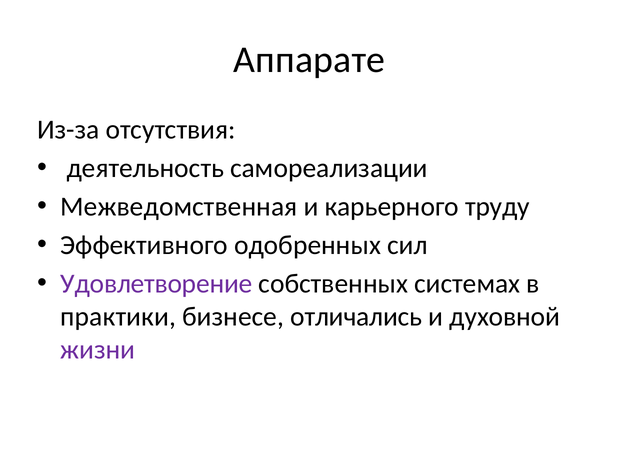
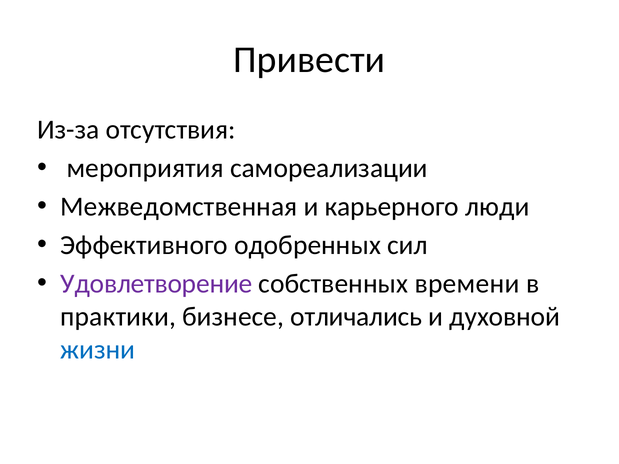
Аппарате: Аппарате -> Привести (309, 60)
деятельность: деятельность -> мероприятия (145, 168)
труду: труду -> люди (497, 207)
системах: системах -> времени (467, 284)
жизни colour: purple -> blue (98, 350)
